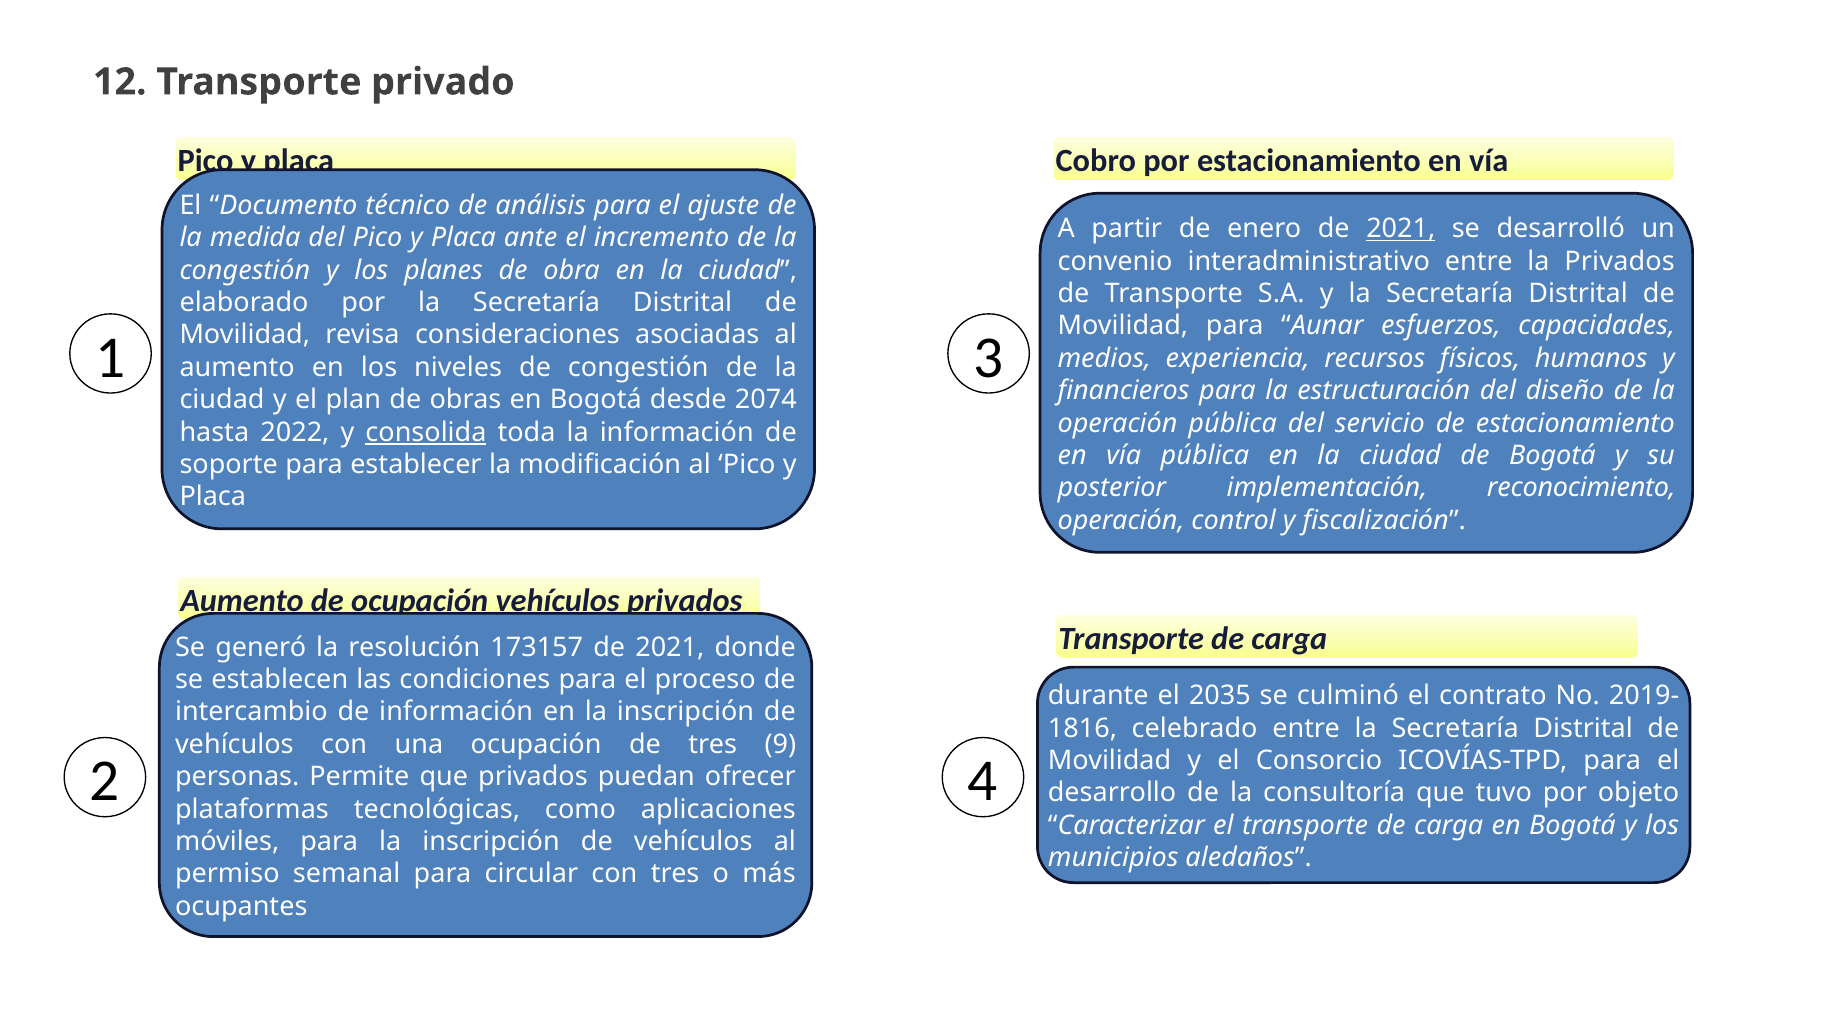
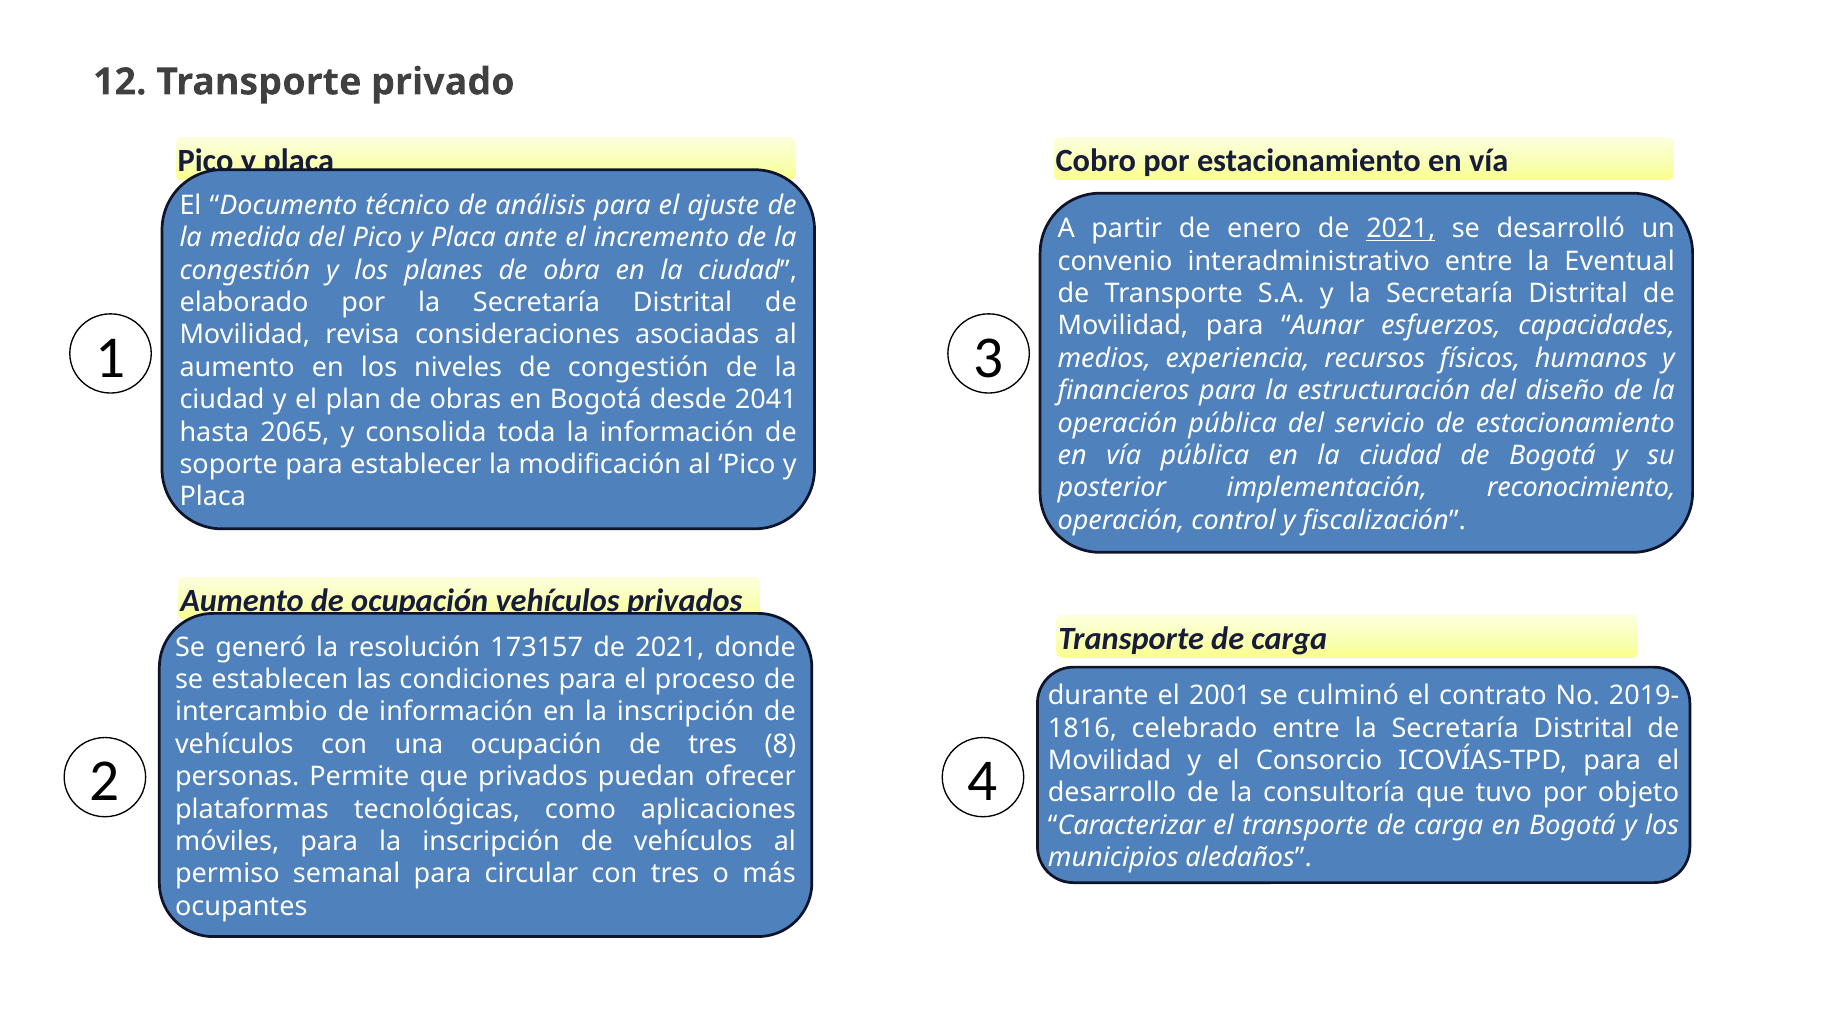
la Privados: Privados -> Eventual (1620, 261)
2074: 2074 -> 2041 (766, 400)
2022: 2022 -> 2065 (295, 432)
consolida underline: present -> none (426, 432)
2035: 2035 -> 2001 (1220, 695)
9: 9 -> 8 (780, 744)
